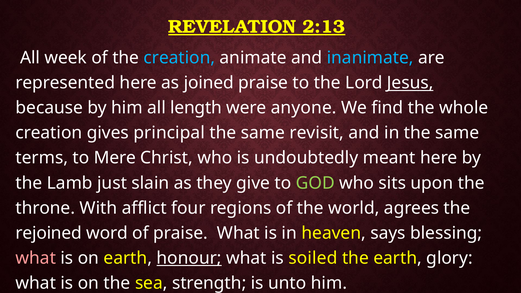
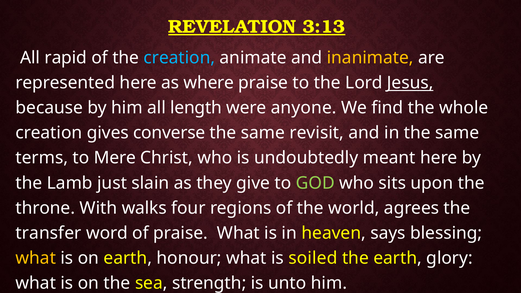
2:13: 2:13 -> 3:13 (324, 27)
week: week -> rapid (66, 58)
inanimate colour: light blue -> yellow (370, 58)
joined: joined -> where (209, 83)
principal: principal -> converse (169, 133)
afflict: afflict -> walks (144, 208)
rejoined: rejoined -> transfer (49, 233)
what colour: pink -> yellow (36, 258)
honour underline: present -> none (189, 258)
